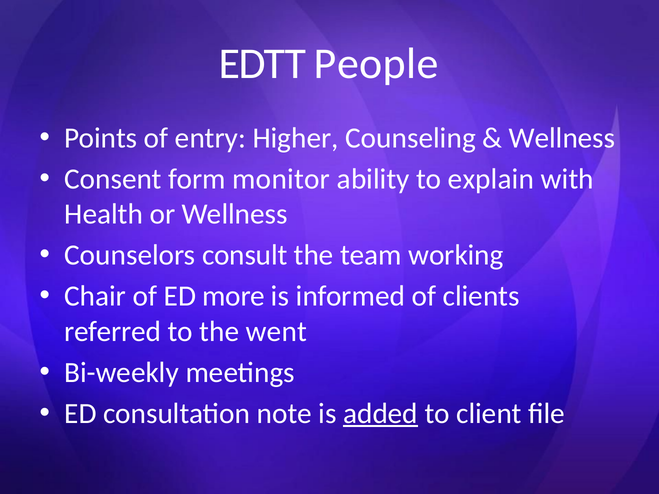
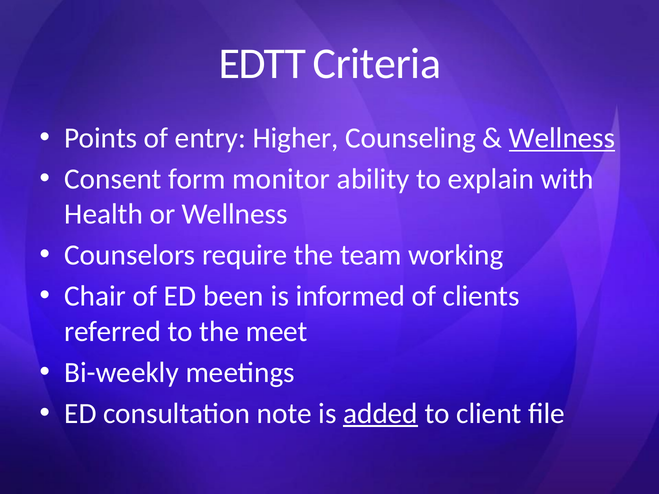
People: People -> Criteria (377, 64)
Wellness underline: none -> present (562, 138)
consult: consult -> require (245, 255)
more: more -> been (233, 296)
went: went -> meet (277, 332)
